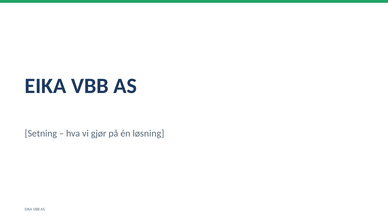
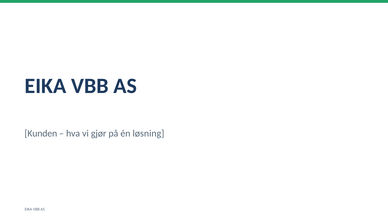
Setning: Setning -> Kunden (41, 134)
